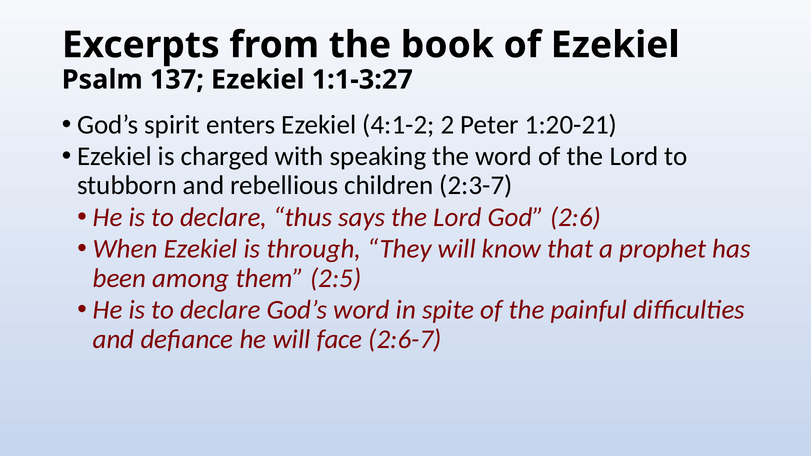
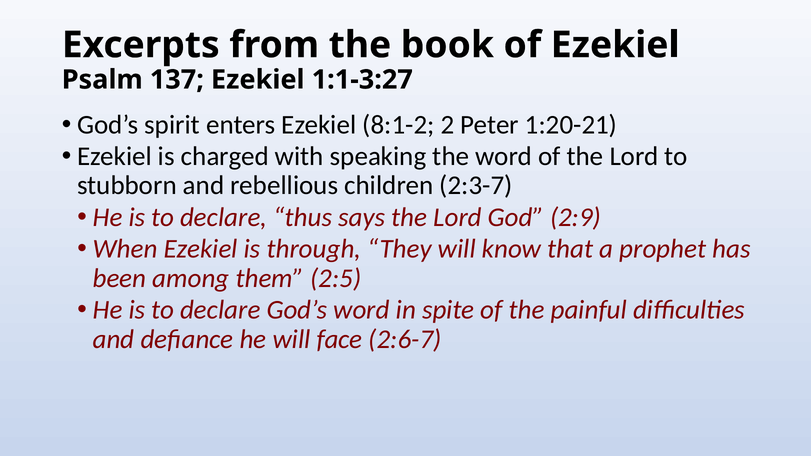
4:1-2: 4:1-2 -> 8:1-2 (398, 125)
2:6: 2:6 -> 2:9 (576, 217)
